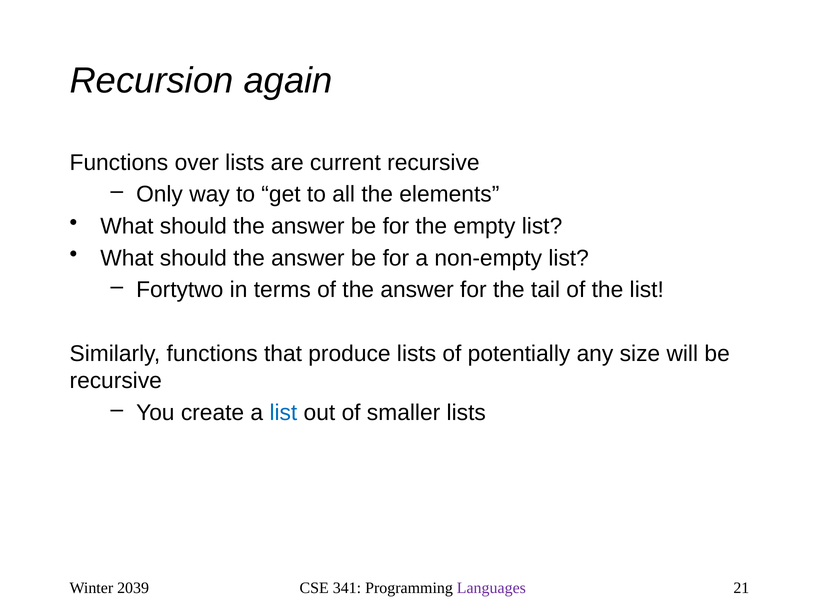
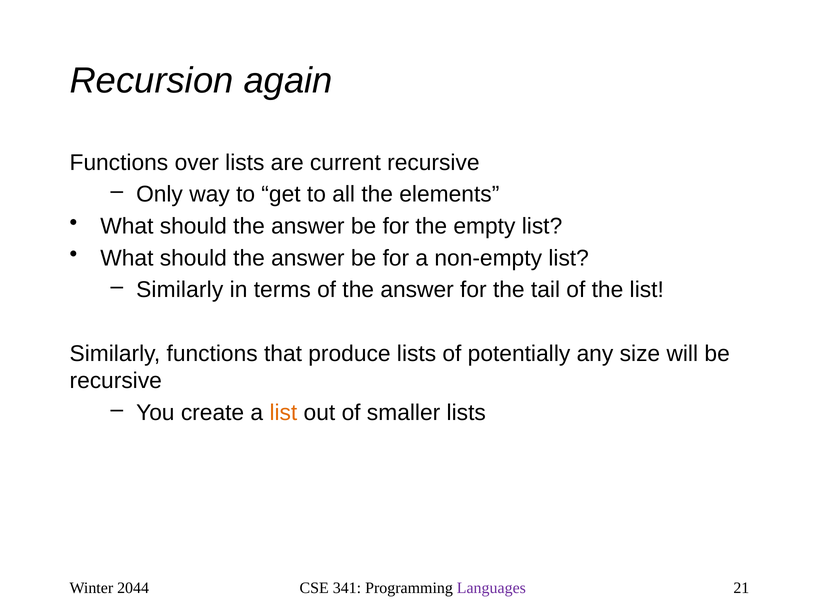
Fortytwo: Fortytwo -> Similarly (180, 290)
list colour: blue -> orange (283, 413)
2039: 2039 -> 2044 (133, 588)
